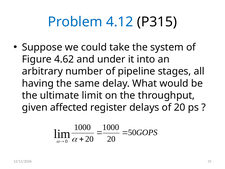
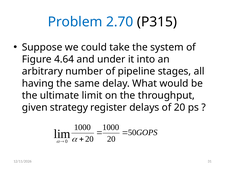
4.12: 4.12 -> 2.70 (120, 22)
4.62: 4.62 -> 4.64 (64, 59)
affected: affected -> strategy (69, 107)
